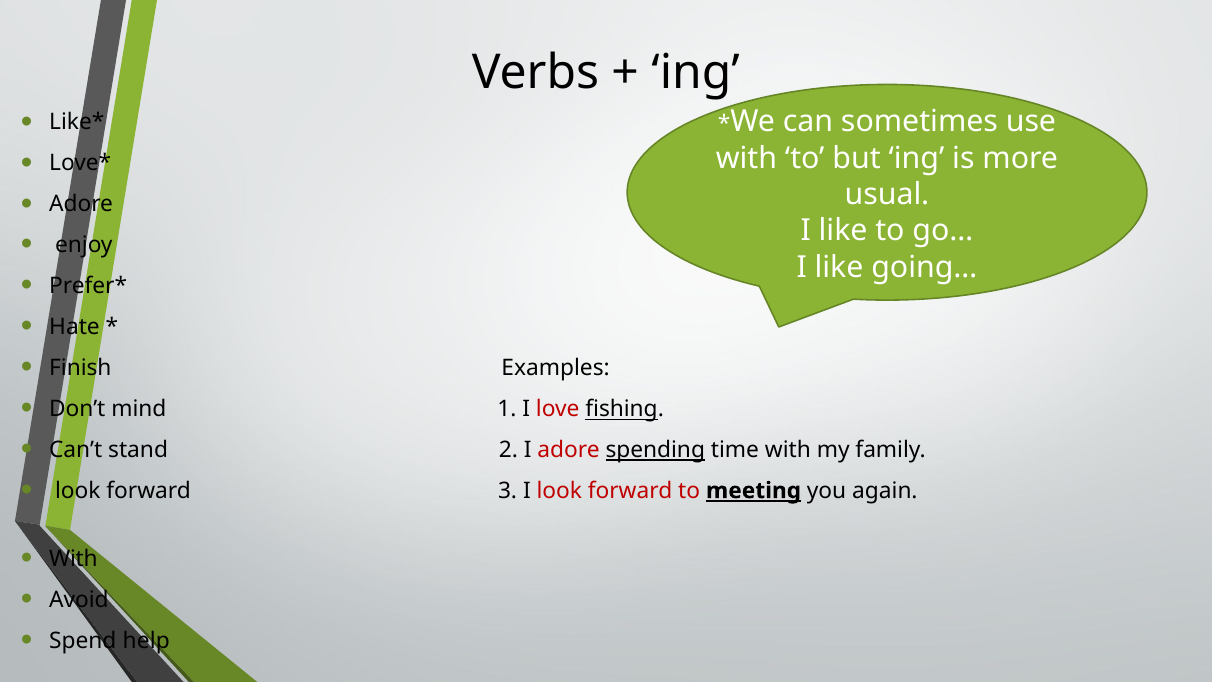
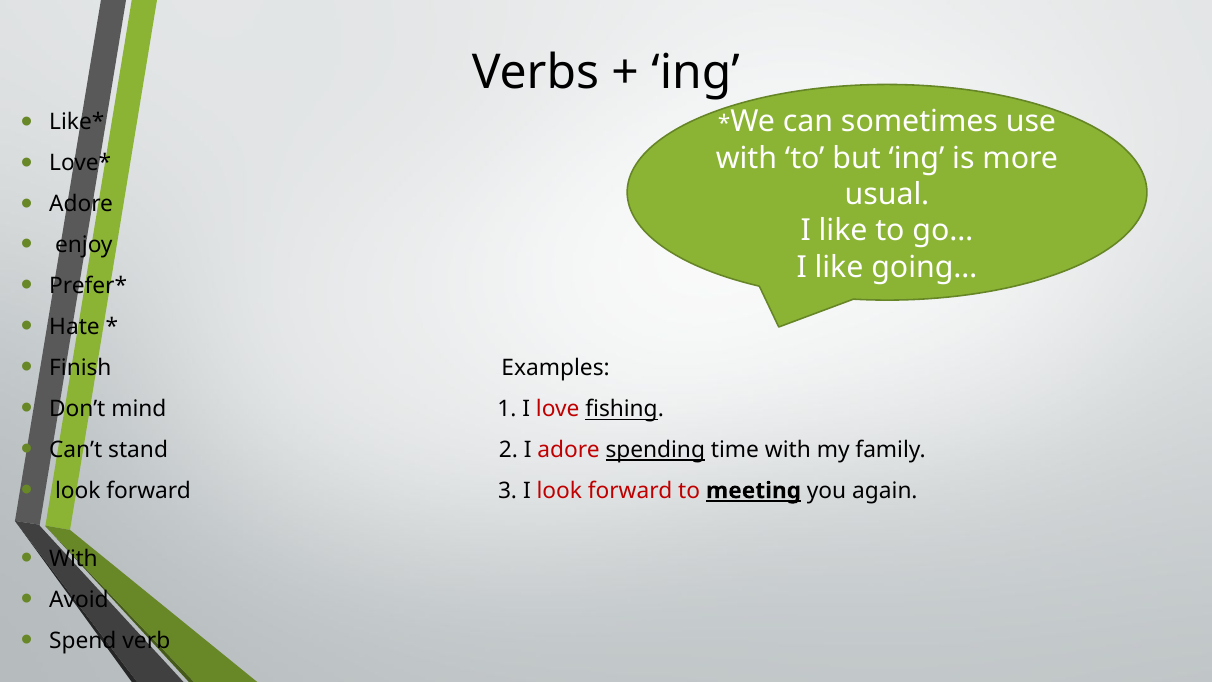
help: help -> verb (146, 640)
